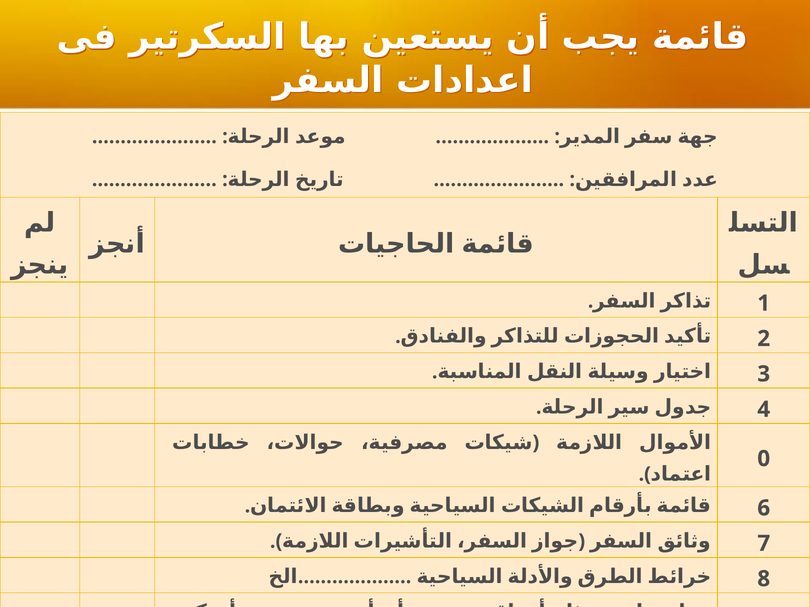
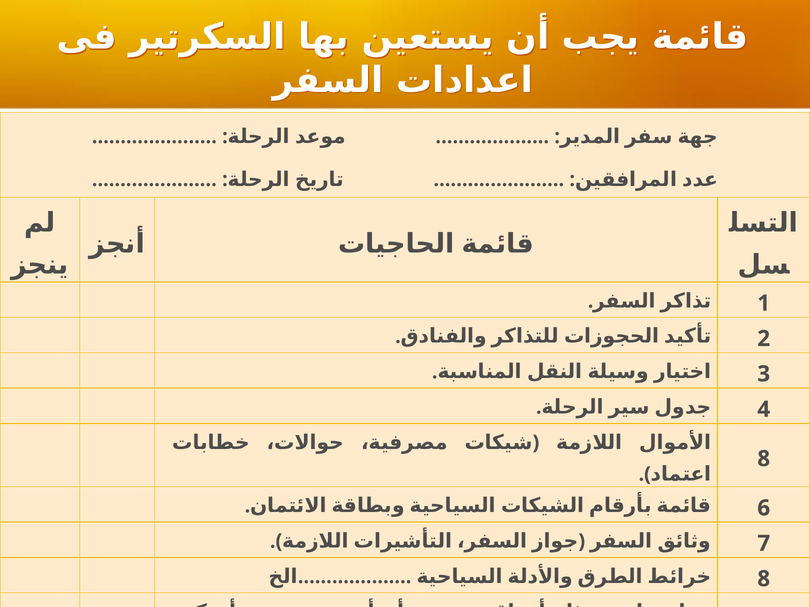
0: 0 -> 8 (764, 459)
